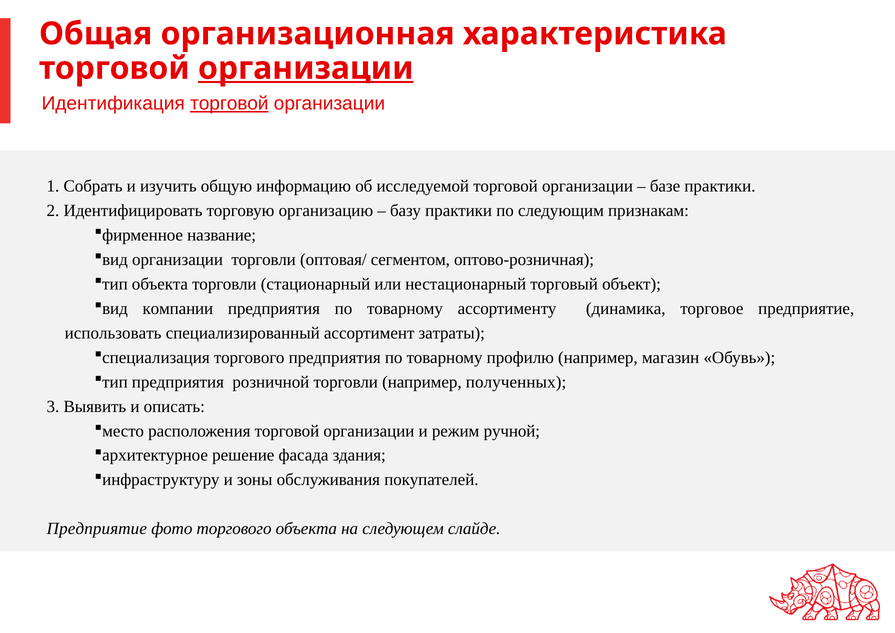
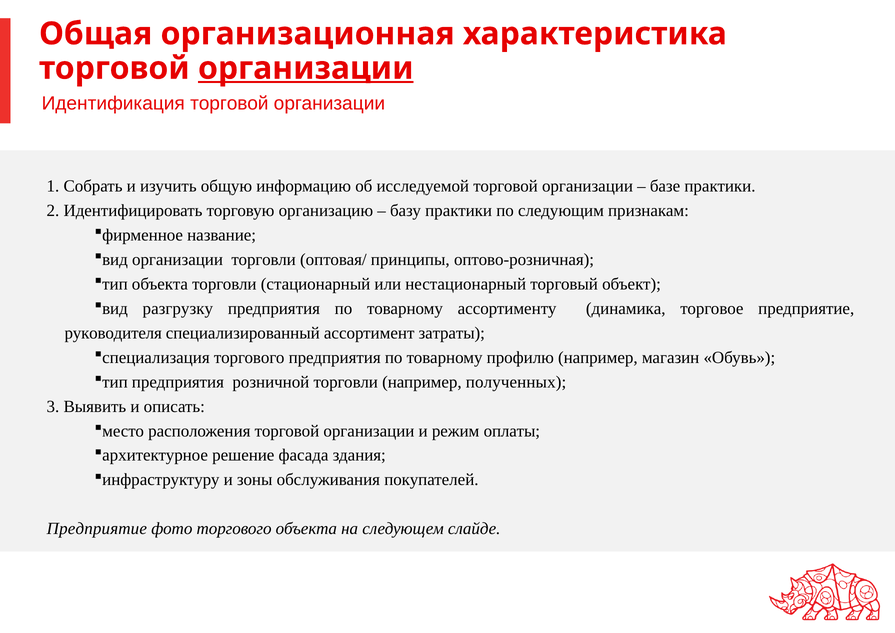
торговой underline: present -> none (229, 103)
сегментом: сегментом -> принципы (410, 260)
компании: компании -> разгрузку (178, 308)
использовать: использовать -> руководителя (113, 333)
ручной: ручной -> оплаты (512, 431)
